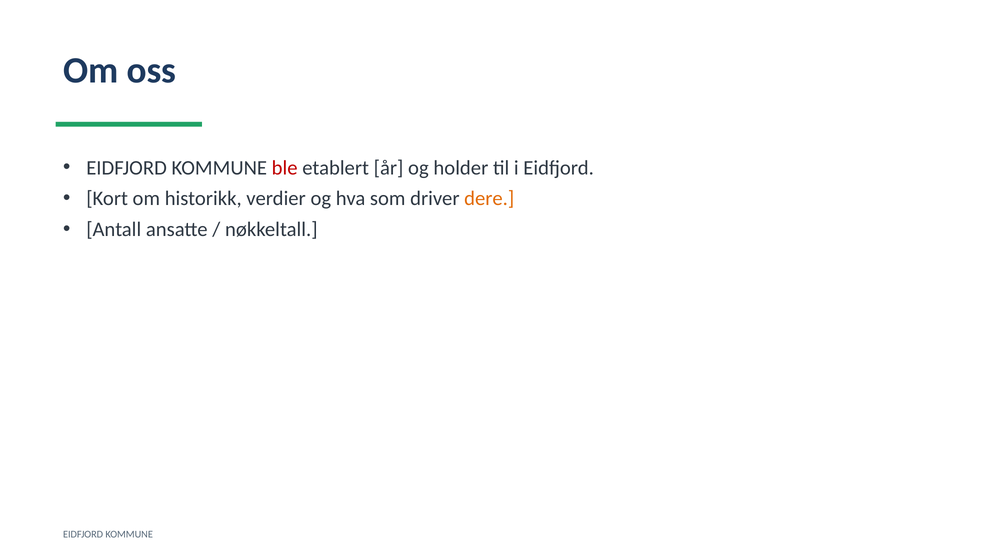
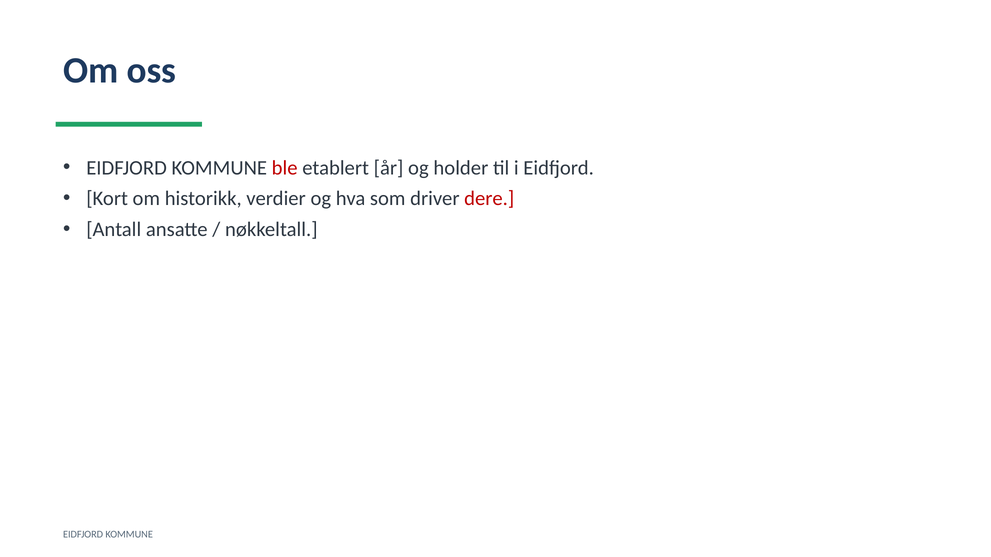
dere colour: orange -> red (489, 199)
